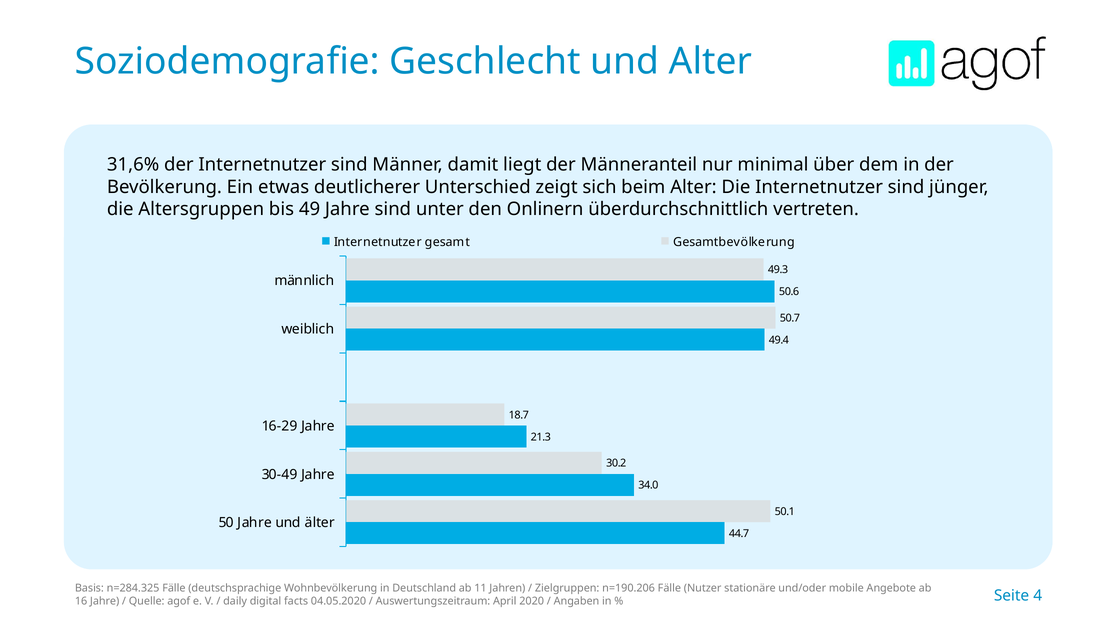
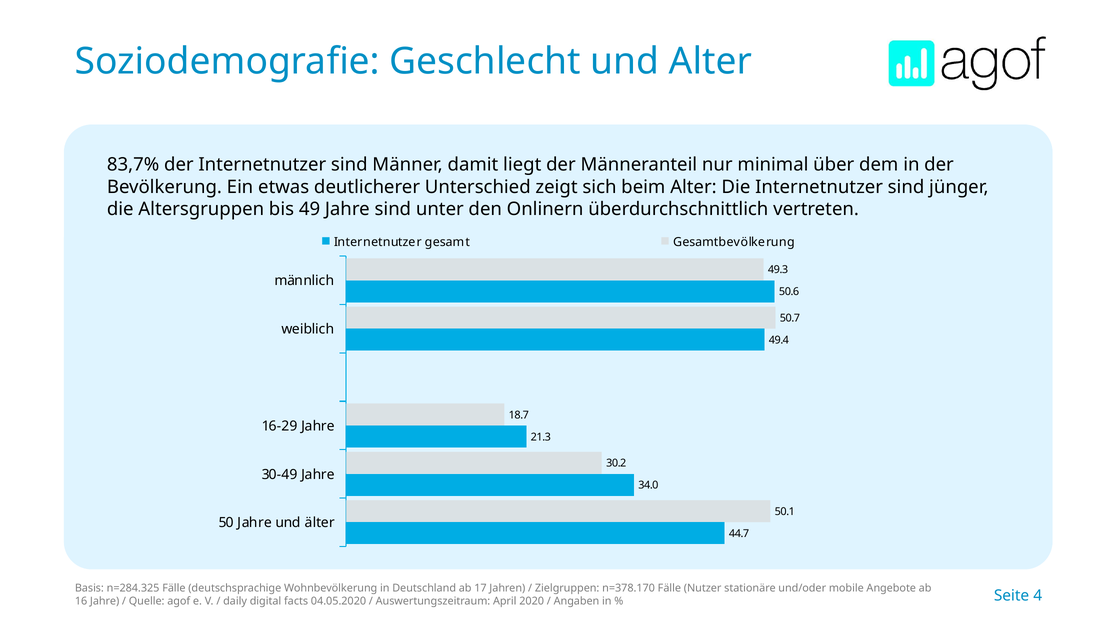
31,6%: 31,6% -> 83,7% (133, 165)
11: 11 -> 17 (480, 588)
n=190.206: n=190.206 -> n=378.170 (629, 588)
